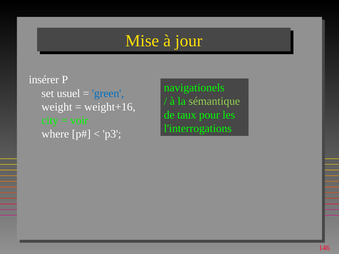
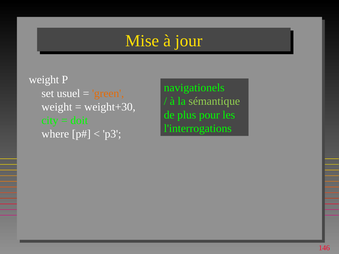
insérer: insérer -> weight (44, 80)
green colour: blue -> orange (108, 93)
weight+16: weight+16 -> weight+30 (110, 107)
taux: taux -> plus (187, 115)
voir: voir -> doit (79, 121)
